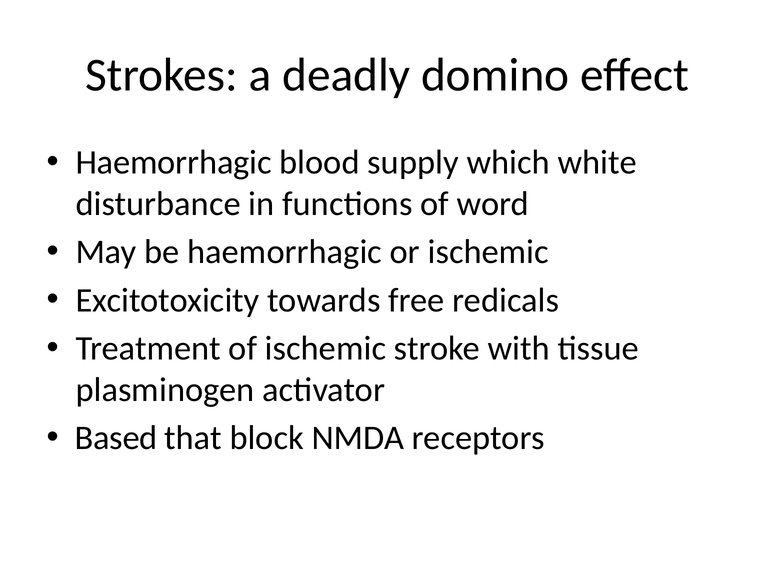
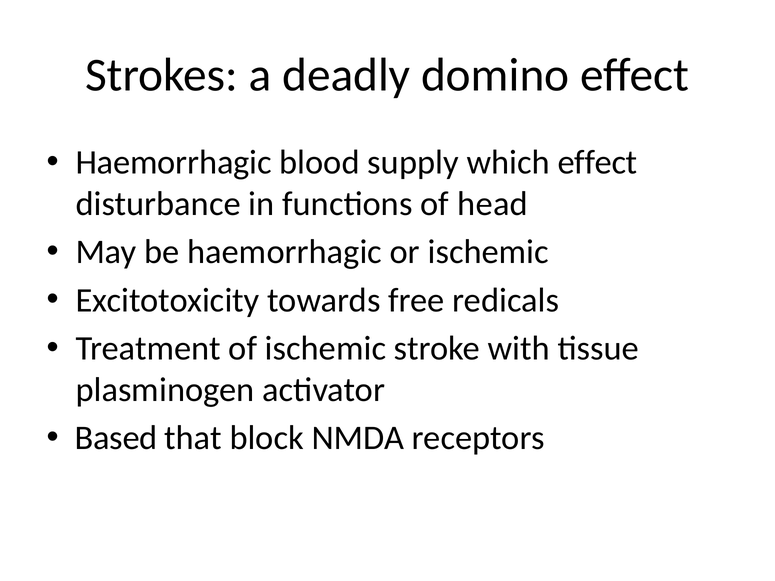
which white: white -> effect (598, 163)
word: word -> head (493, 204)
